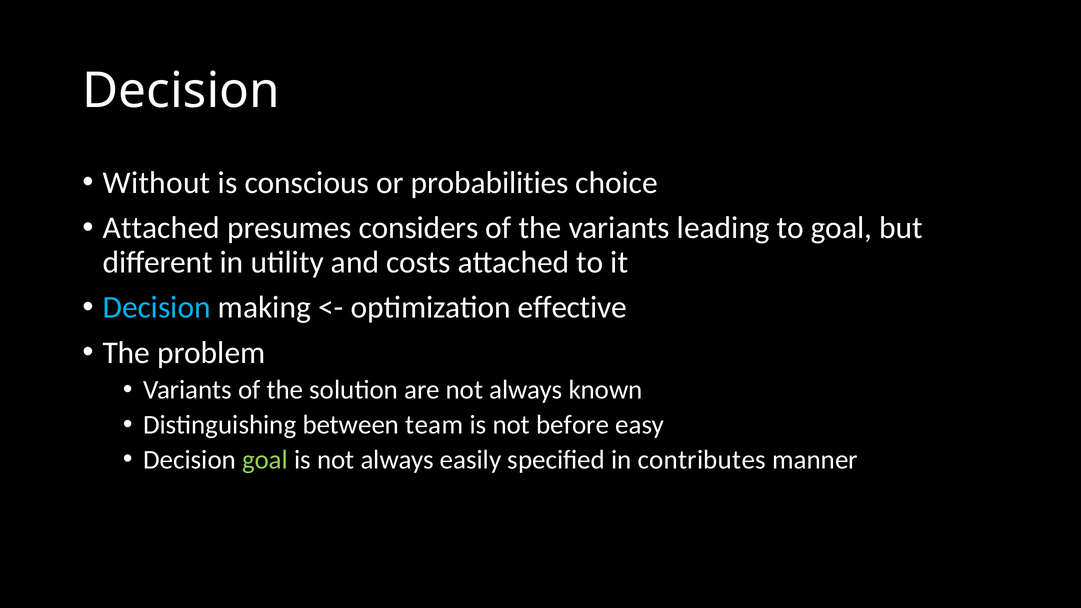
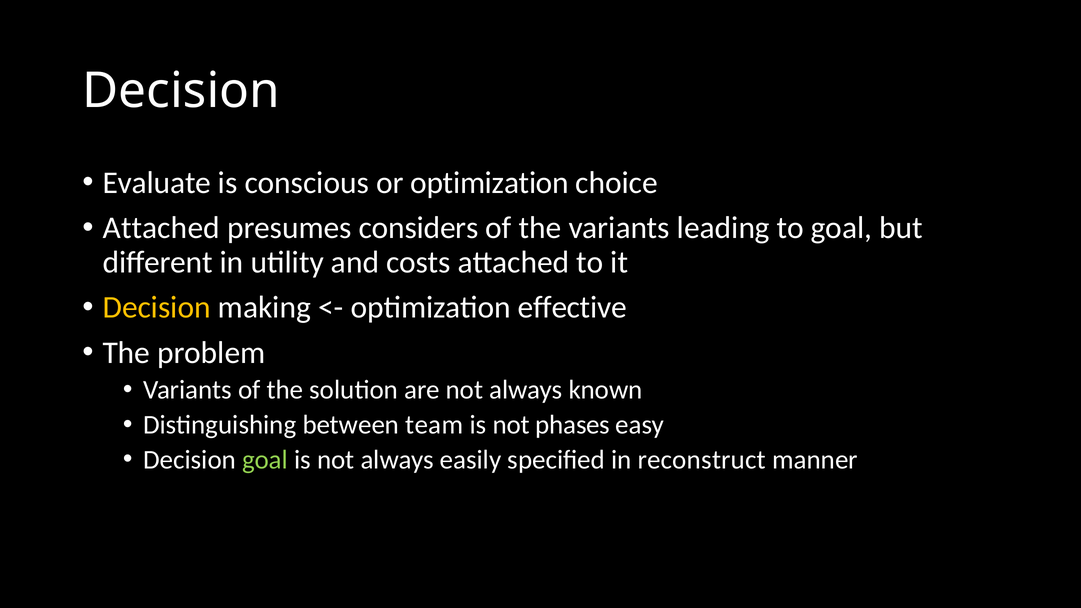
Without: Without -> Evaluate (157, 183)
or probabilities: probabilities -> optimization (490, 183)
Decision colour: light blue -> yellow (157, 307)
before: before -> phases (573, 425)
contributes: contributes -> reconstruct (702, 460)
